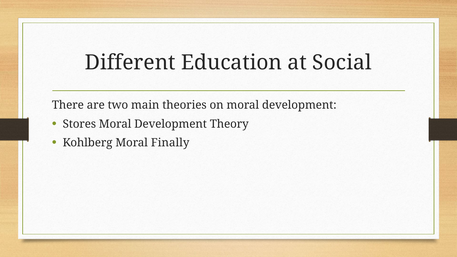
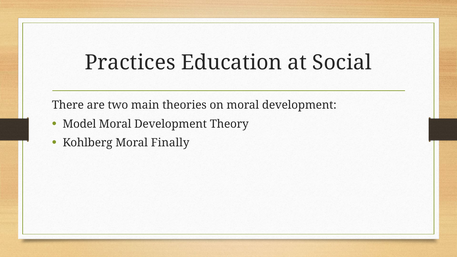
Different: Different -> Practices (130, 63)
Stores: Stores -> Model (79, 124)
